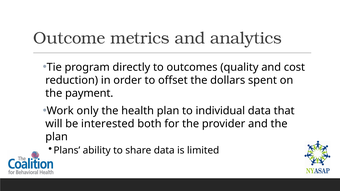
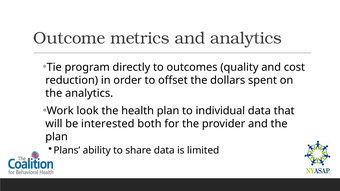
the payment: payment -> analytics (89, 93)
only: only -> look (88, 111)
